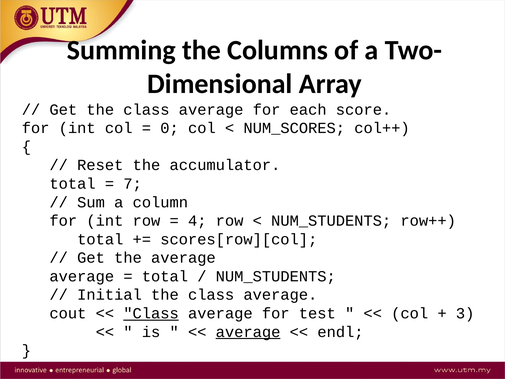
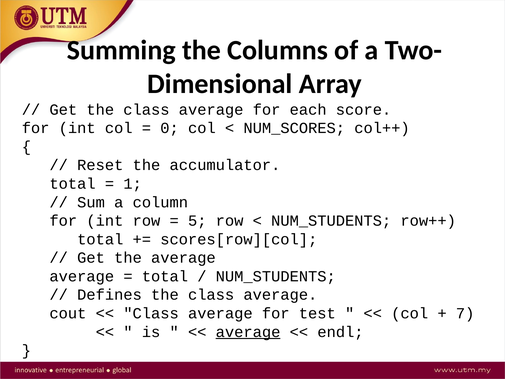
7: 7 -> 1 (133, 184)
4: 4 -> 5 (197, 221)
Initial: Initial -> Defines (110, 295)
Class underline: present -> none (151, 313)
3: 3 -> 7 (465, 313)
